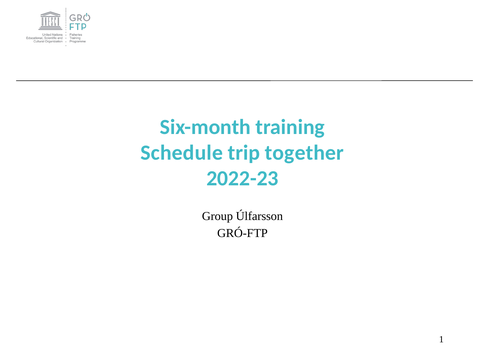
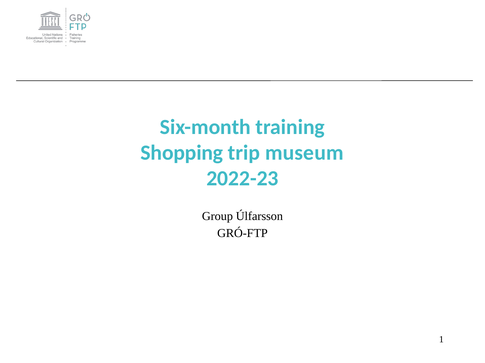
Schedule: Schedule -> Shopping (182, 153)
together: together -> museum (304, 153)
